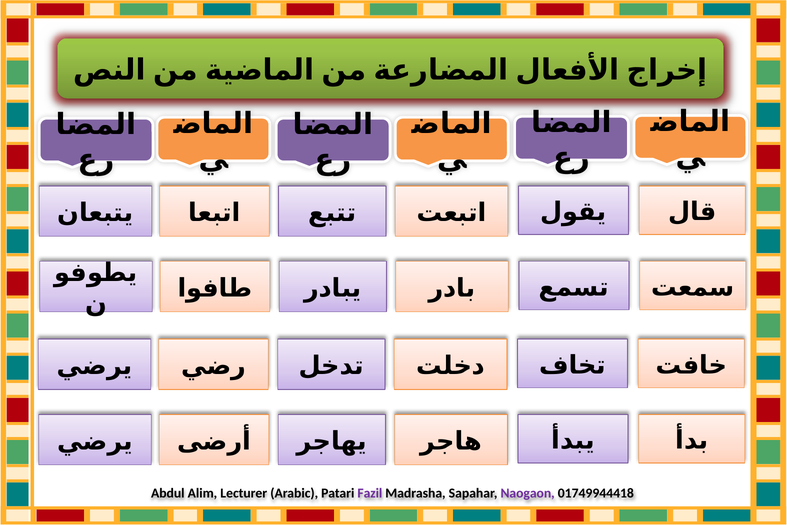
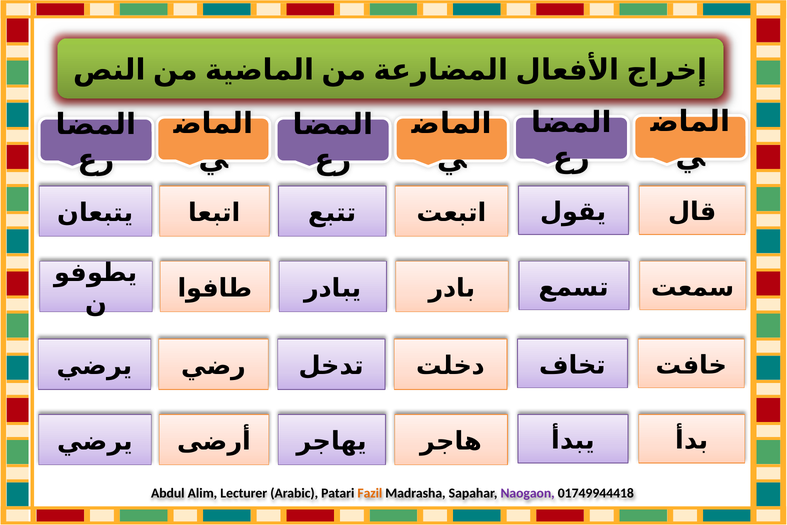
Fazil colour: purple -> orange (370, 493)
